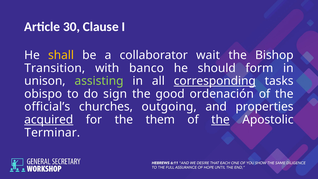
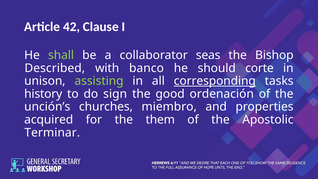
30: 30 -> 42 (72, 27)
shall colour: yellow -> light green (61, 55)
wait: wait -> seas (208, 55)
Transition: Transition -> Described (55, 68)
form: form -> corte (259, 68)
obispo: obispo -> history (43, 94)
official’s: official’s -> unción’s (47, 107)
outgoing: outgoing -> miembro (169, 107)
acquired underline: present -> none (49, 120)
the underline: present -> none (221, 120)
